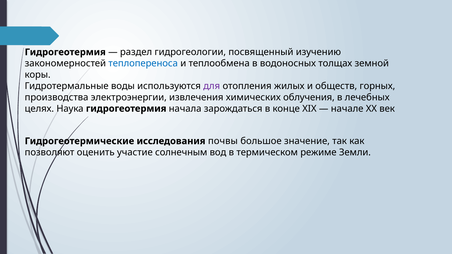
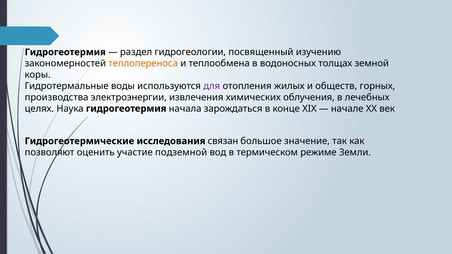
теплопереноса colour: blue -> orange (143, 63)
почвы: почвы -> связан (223, 141)
солнечным: солнечным -> подземной (181, 153)
